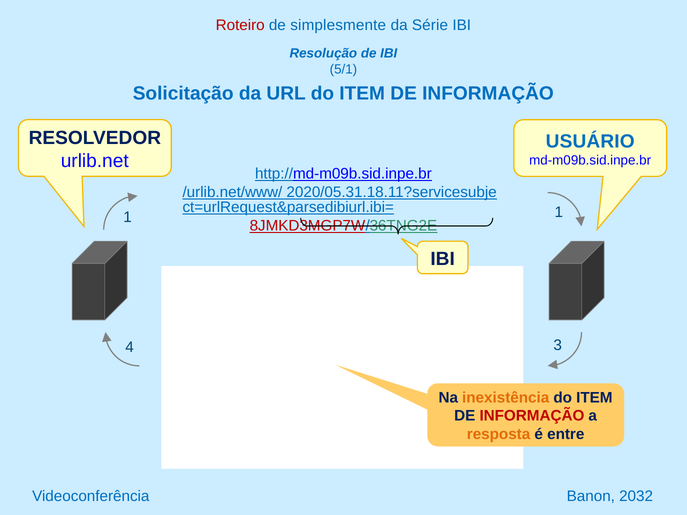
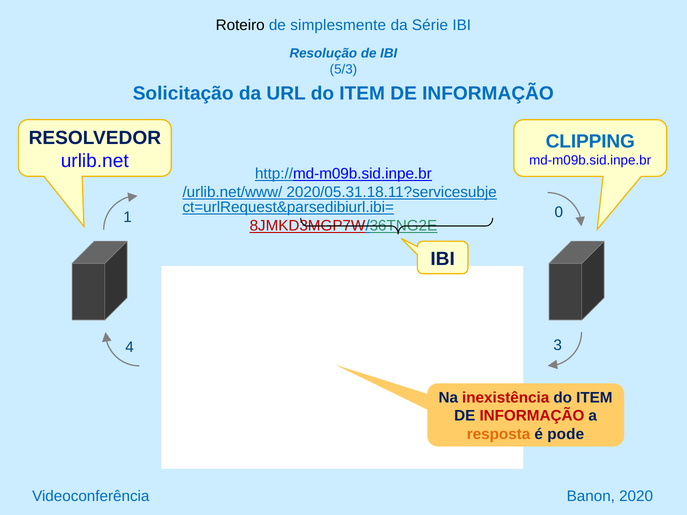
Roteiro colour: red -> black (240, 25)
5/1: 5/1 -> 5/3 (343, 70)
USUÁRIO: USUÁRIO -> CLIPPING (590, 141)
1 1: 1 -> 0 (559, 212)
inexistência colour: orange -> red (506, 398)
entre: entre -> pode (566, 434)
2032: 2032 -> 2020 (636, 496)
